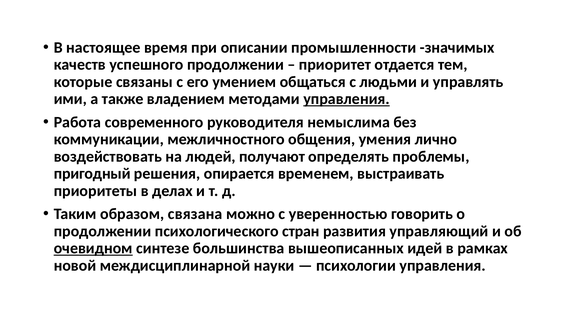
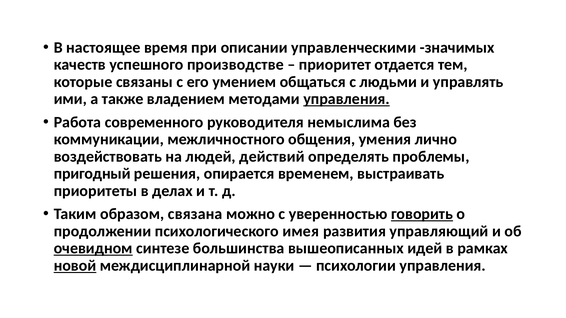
промышленности: промышленности -> управленческими (354, 47)
успешного продолжении: продолжении -> производстве (235, 65)
получают: получают -> действий (272, 157)
говорить underline: none -> present (422, 214)
стран: стран -> имея (301, 231)
новой underline: none -> present (75, 266)
